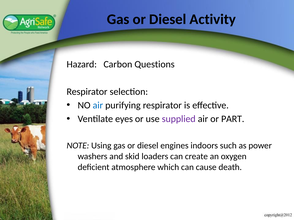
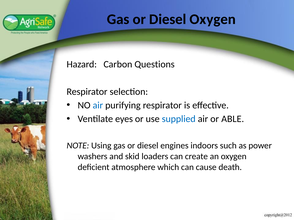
Diesel Activity: Activity -> Oxygen (213, 19)
supplied colour: purple -> blue (179, 119)
PART: PART -> ABLE (233, 119)
